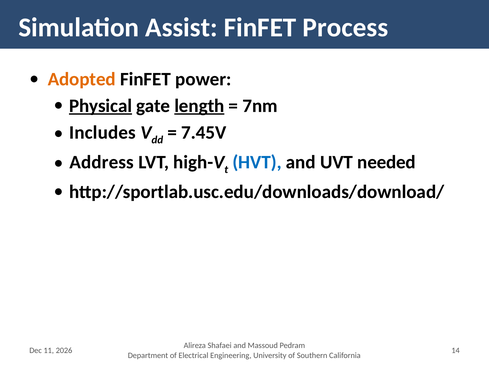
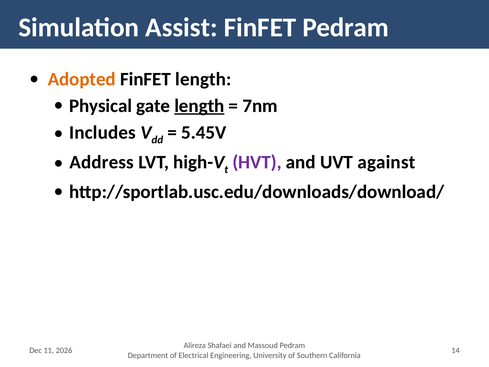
FinFET Process: Process -> Pedram (346, 27)
FinFET power: power -> length (203, 79)
Physical underline: present -> none (101, 106)
7.45V: 7.45V -> 5.45V (204, 132)
HVT colour: blue -> purple (257, 162)
needed: needed -> against (386, 162)
